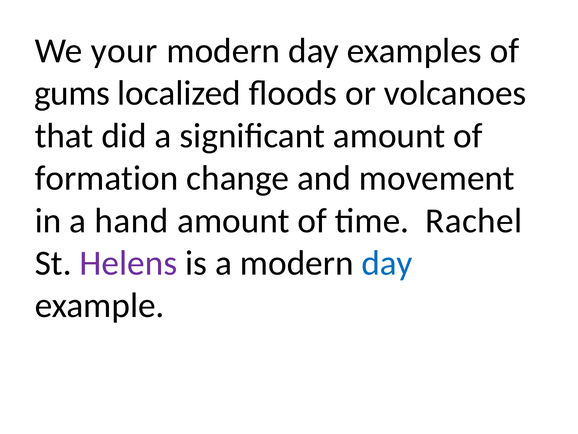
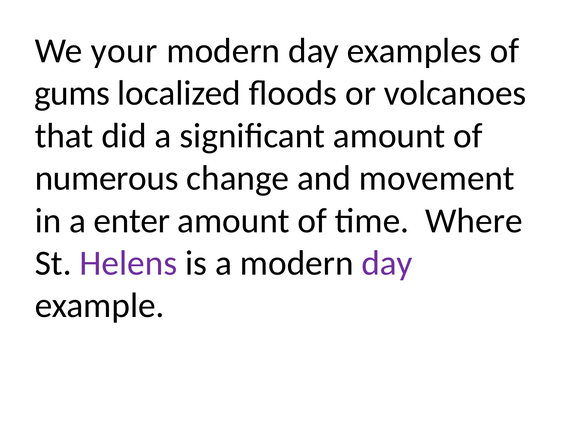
formation: formation -> numerous (107, 178)
hand: hand -> enter (132, 220)
Rachel: Rachel -> Where (474, 220)
day colour: blue -> purple (387, 263)
